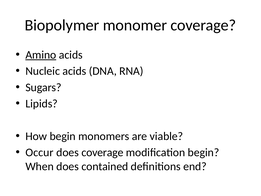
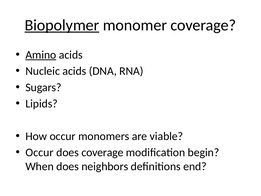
Biopolymer underline: none -> present (62, 25)
How begin: begin -> occur (63, 136)
contained: contained -> neighbors (105, 166)
